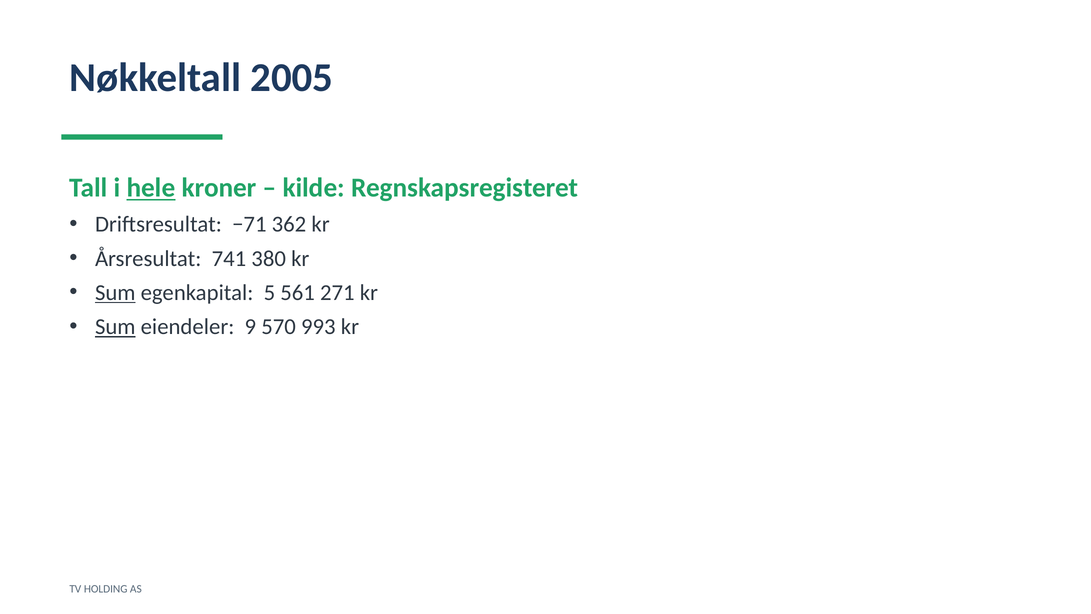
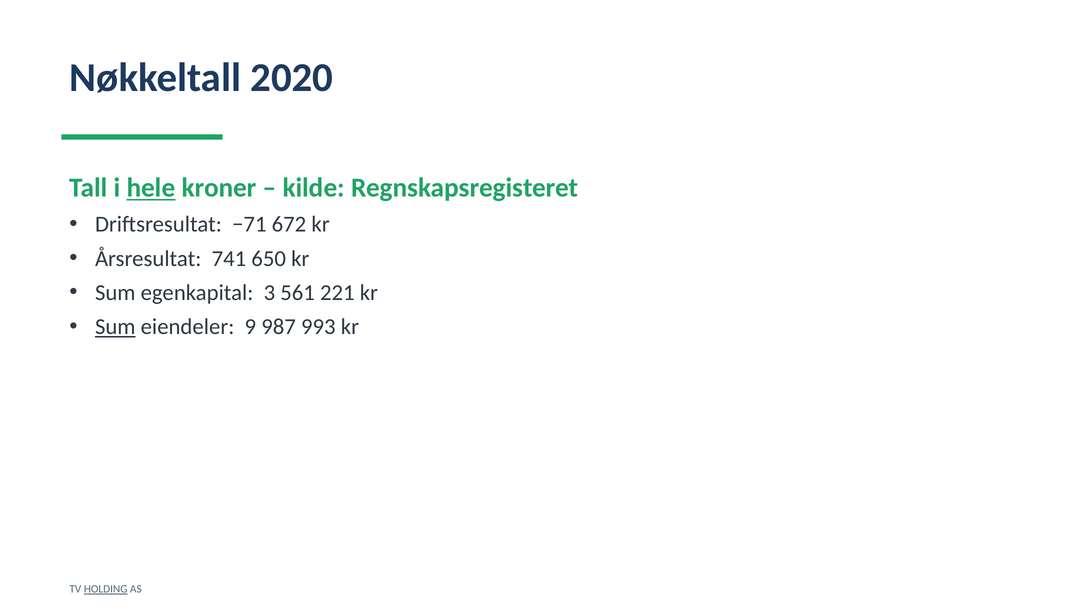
2005: 2005 -> 2020 (292, 78)
362: 362 -> 672 (289, 224)
380: 380 -> 650 (269, 258)
Sum underline: present -> none (115, 293)
5: 5 -> 3 (269, 293)
271: 271 -> 221 (337, 293)
570: 570 -> 987 (279, 327)
HOLDING underline: none -> present (106, 589)
